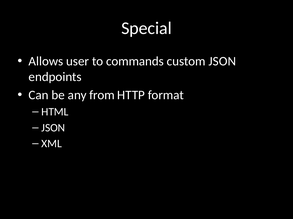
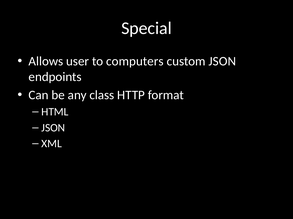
commands: commands -> computers (135, 61)
from: from -> class (102, 95)
